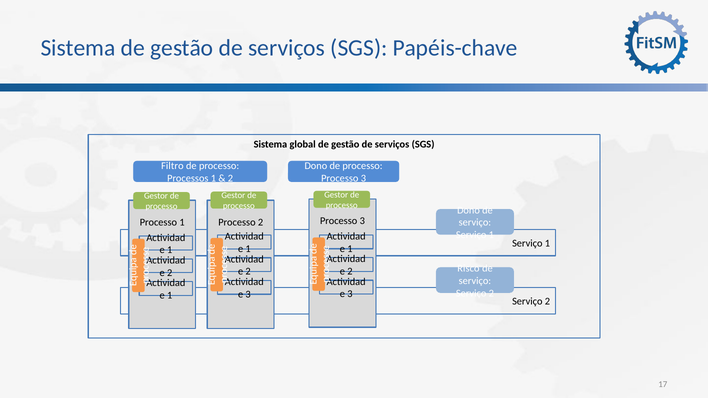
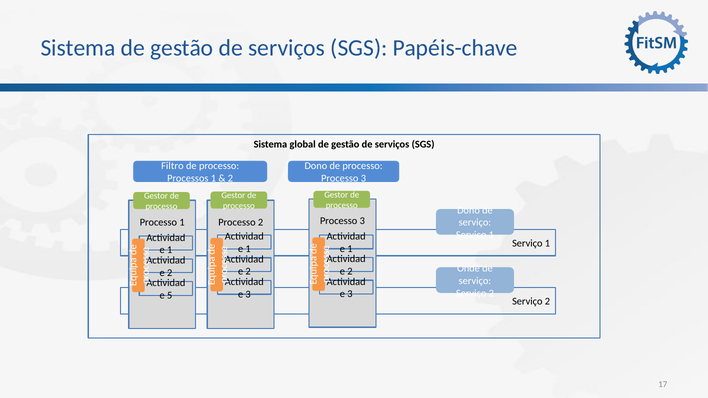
Risco: Risco -> Onde (469, 269)
1: 1 -> 5 (170, 296)
